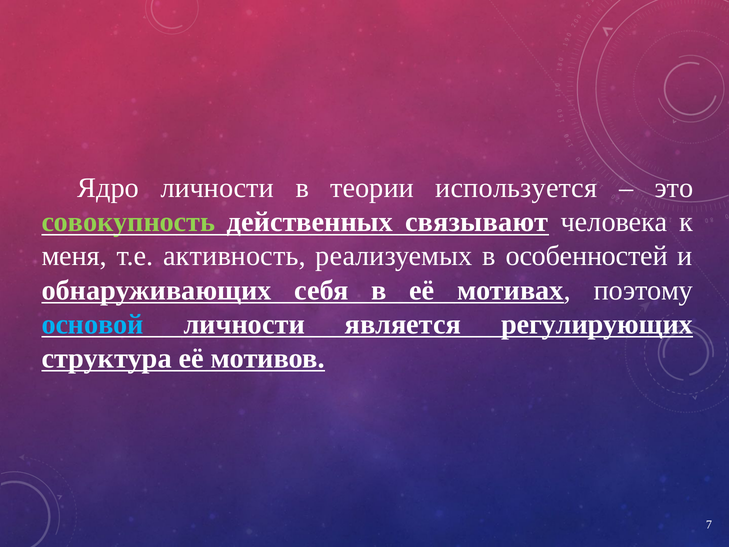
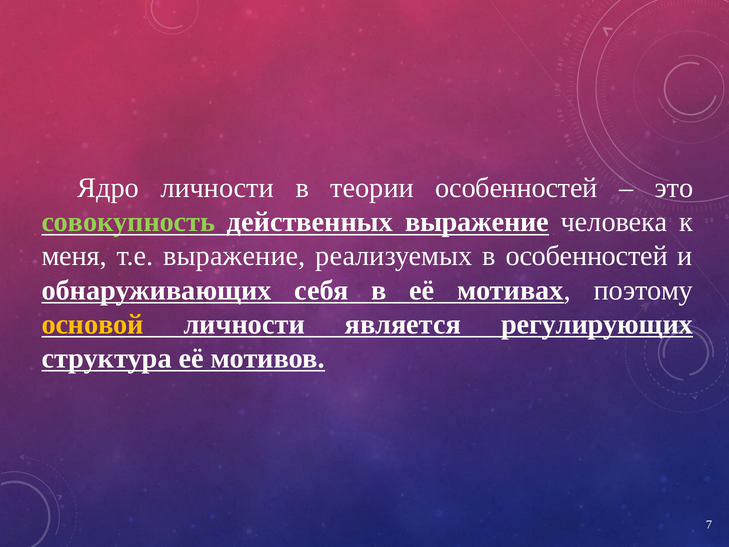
теории используется: используется -> особенностей (516, 188)
действенных связывают: связывают -> выражение (477, 222)
т.е активность: активность -> выражение (234, 256)
основой colour: light blue -> yellow (93, 324)
